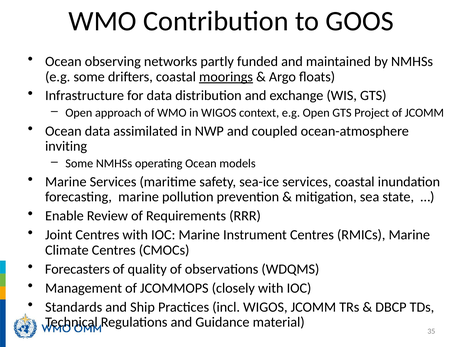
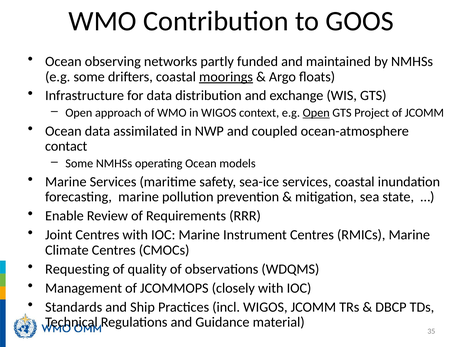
Open underline: none -> present (316, 113)
inviting: inviting -> contact (66, 146)
Forecasters: Forecasters -> Requesting (77, 269)
